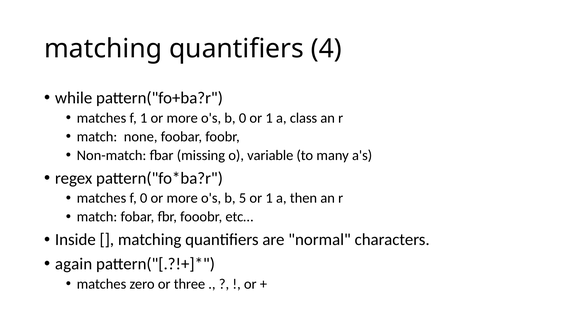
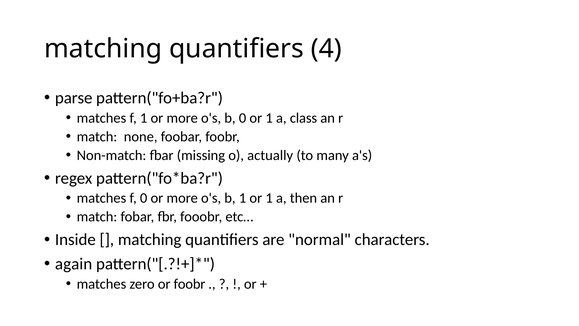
while: while -> parse (74, 98)
variable: variable -> actually (270, 155)
b 5: 5 -> 1 (243, 198)
or three: three -> foobr (189, 284)
